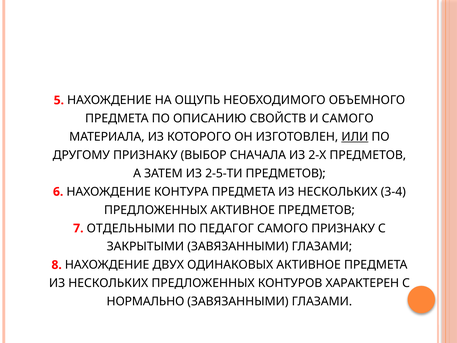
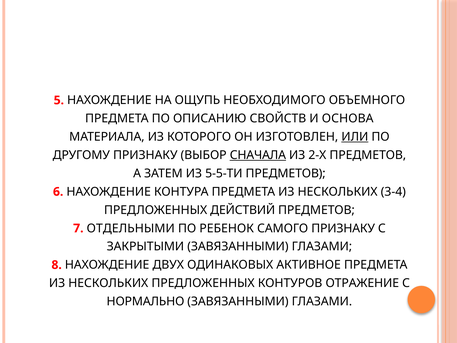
И САМОГО: САМОГО -> ОСНОВА (348, 118)
СНАЧАЛА underline: none -> present (258, 155)
2-5-ТИ: 2-5-ТИ -> 5-5-ТИ (224, 173)
ПРЕДЛОЖЕННЫХ АКТИВНОЕ: АКТИВНОЕ -> ДЕЙСТВИЙ (243, 210)
ПЕДАГОГ: ПЕДАГОГ -> РЕБЕНОК (227, 228)
ХАРАКТЕРЕН: ХАРАКТЕРЕН -> ОТРАЖЕНИЕ (362, 283)
